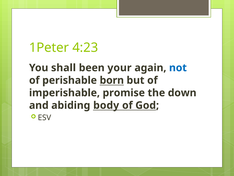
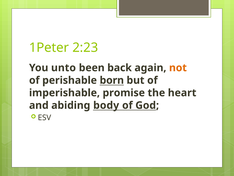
4:23: 4:23 -> 2:23 (85, 47)
shall: shall -> unto (64, 68)
your: your -> back (120, 68)
not colour: blue -> orange (178, 68)
down: down -> heart (182, 93)
